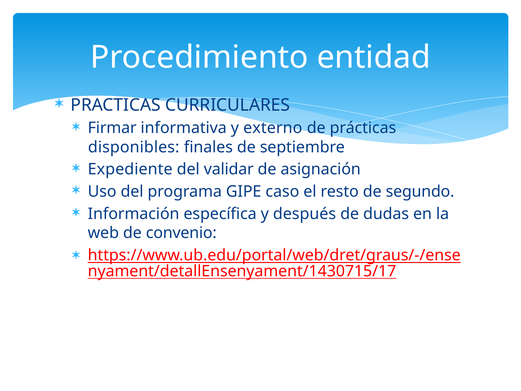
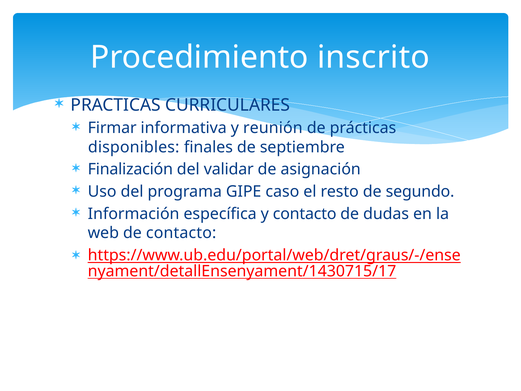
entidad: entidad -> inscrito (373, 57)
externo: externo -> reunión (273, 128)
Expediente: Expediente -> Finalización (130, 169)
y después: después -> contacto (305, 214)
de convenio: convenio -> contacto (181, 233)
